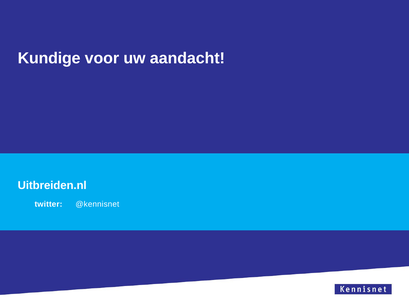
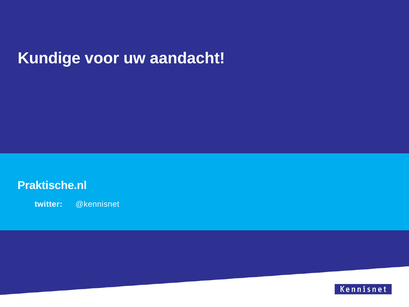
Uitbreiden.nl: Uitbreiden.nl -> Praktische.nl (52, 185)
